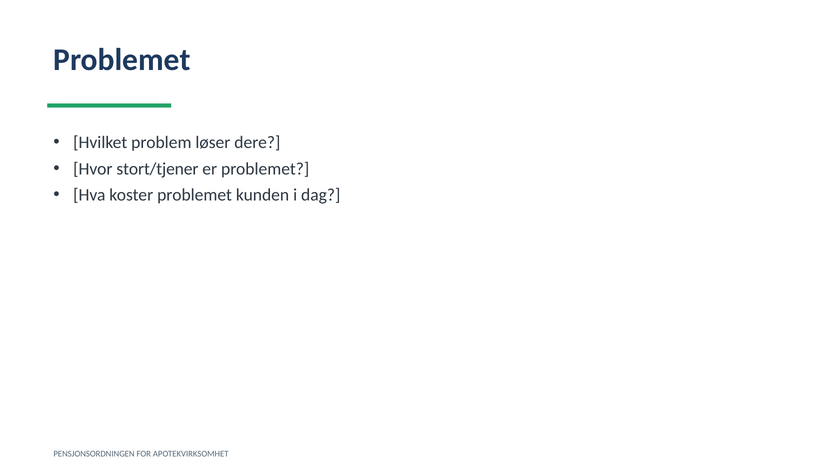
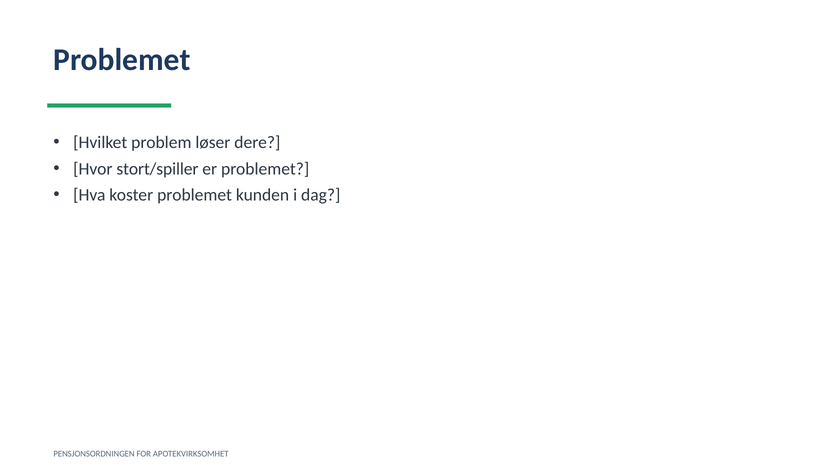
stort/tjener: stort/tjener -> stort/spiller (157, 169)
